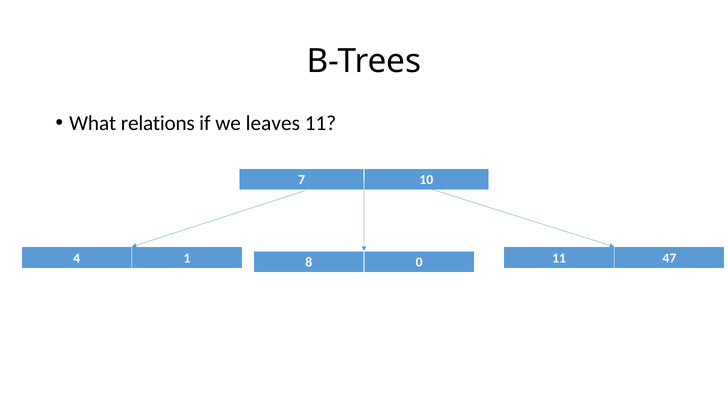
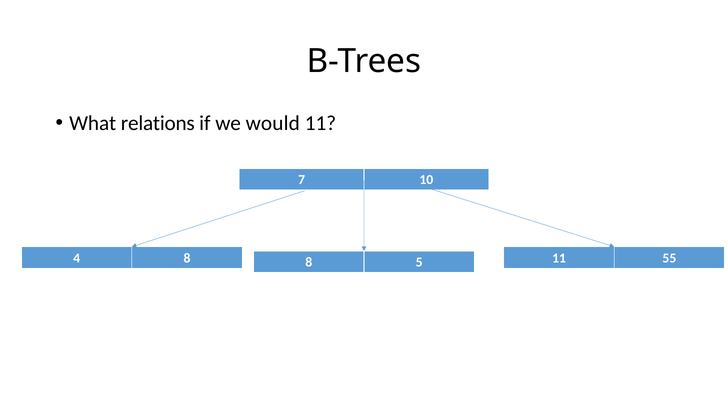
leaves: leaves -> would (273, 123)
4 1: 1 -> 8 (187, 258)
47: 47 -> 55 (669, 258)
0: 0 -> 5 (419, 262)
